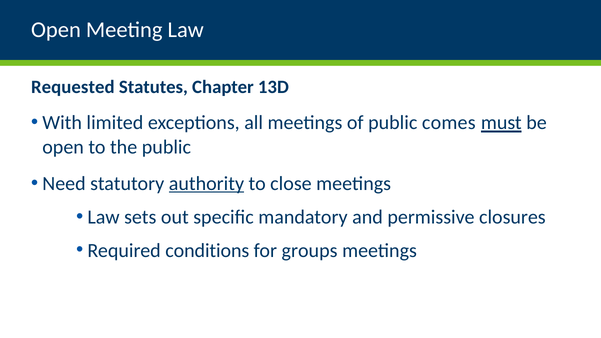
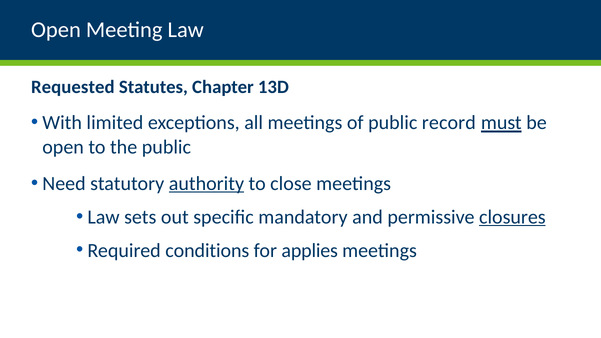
comes: comes -> record (449, 123)
closures underline: none -> present (512, 217)
groups: groups -> applies (310, 250)
